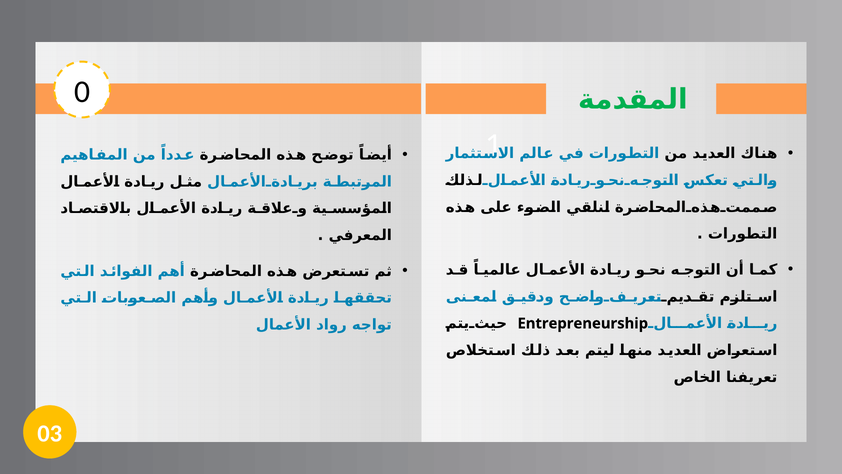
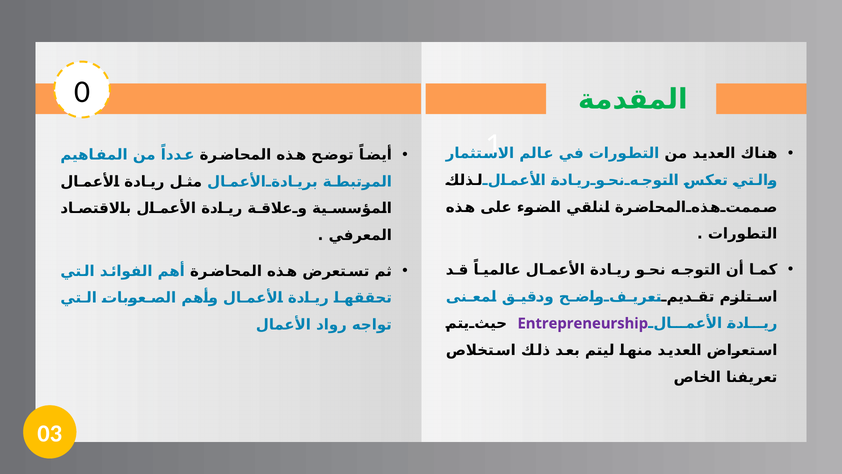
Entrepreneurship colour: black -> purple (583, 323)
